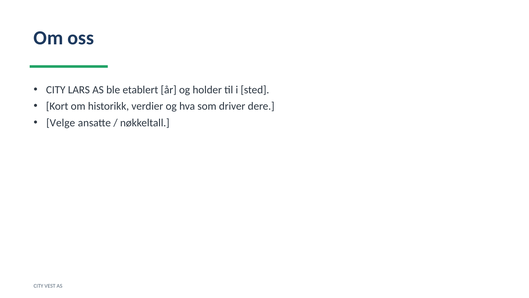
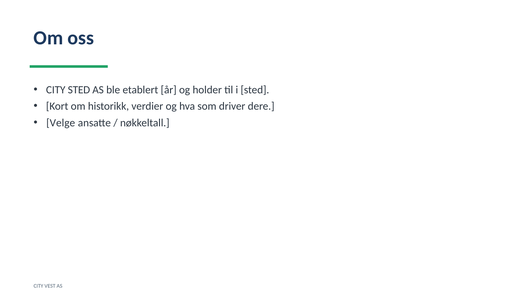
CITY LARS: LARS -> STED (79, 90)
